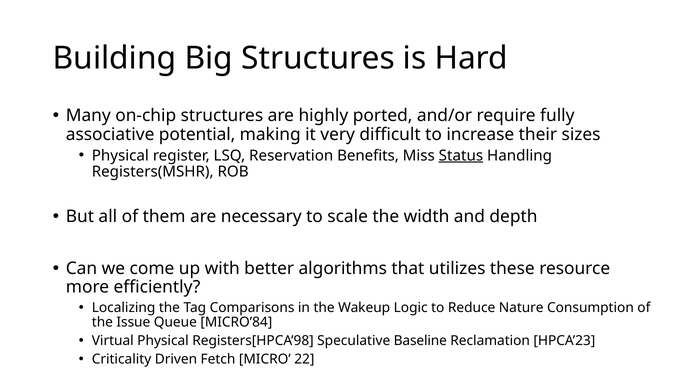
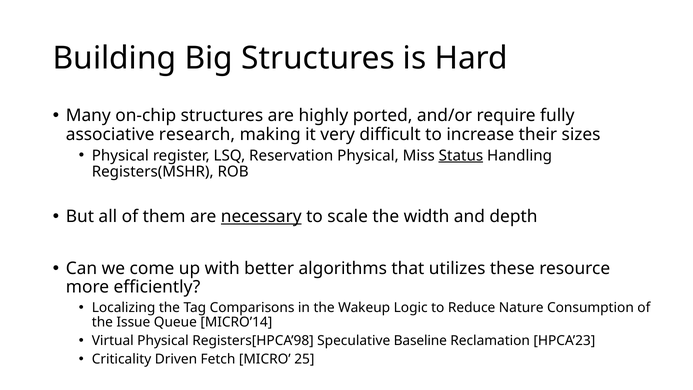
potential: potential -> research (197, 134)
Reservation Benefits: Benefits -> Physical (368, 155)
necessary underline: none -> present (261, 217)
MICRO’84: MICRO’84 -> MICRO’14 (236, 322)
22: 22 -> 25 (304, 359)
